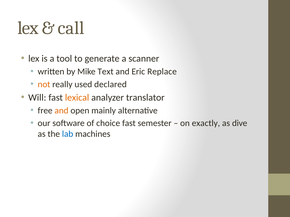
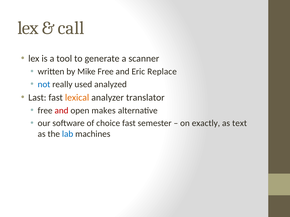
Mike Text: Text -> Free (106, 72)
not colour: orange -> blue (44, 84)
declared: declared -> analyzed (111, 84)
Will: Will -> Last (37, 98)
and colour: orange -> red (62, 111)
mainly: mainly -> makes (104, 111)
dive: dive -> text (240, 123)
